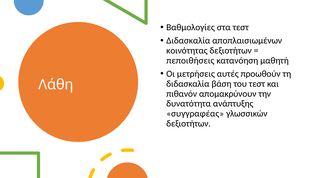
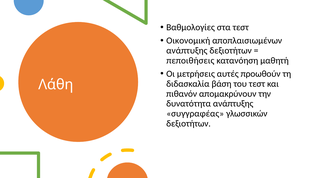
Διδασκαλία: Διδασκαλία -> Οικονομική (188, 41)
κοινότητας: κοινότητας -> ανάπτυξης (187, 51)
